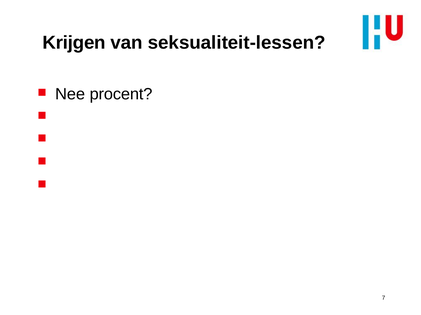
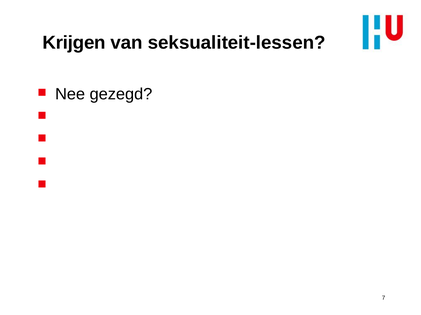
procent: procent -> gezegd (121, 94)
